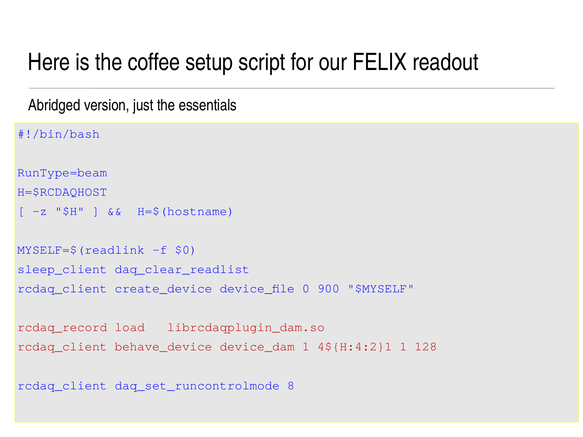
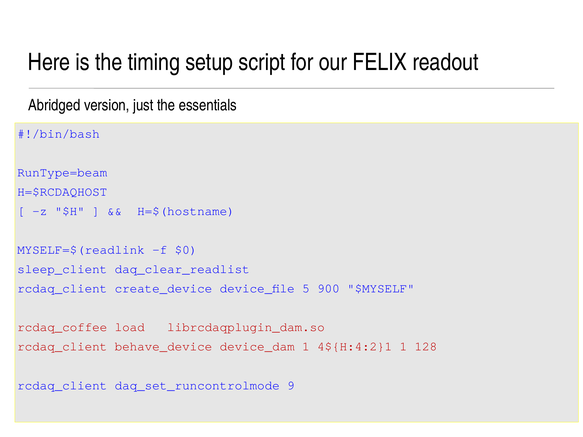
coffee: coffee -> timing (154, 62)
0: 0 -> 5 (306, 289)
rcdaq_record: rcdaq_record -> rcdaq_coffee (62, 327)
8: 8 -> 9 (291, 385)
